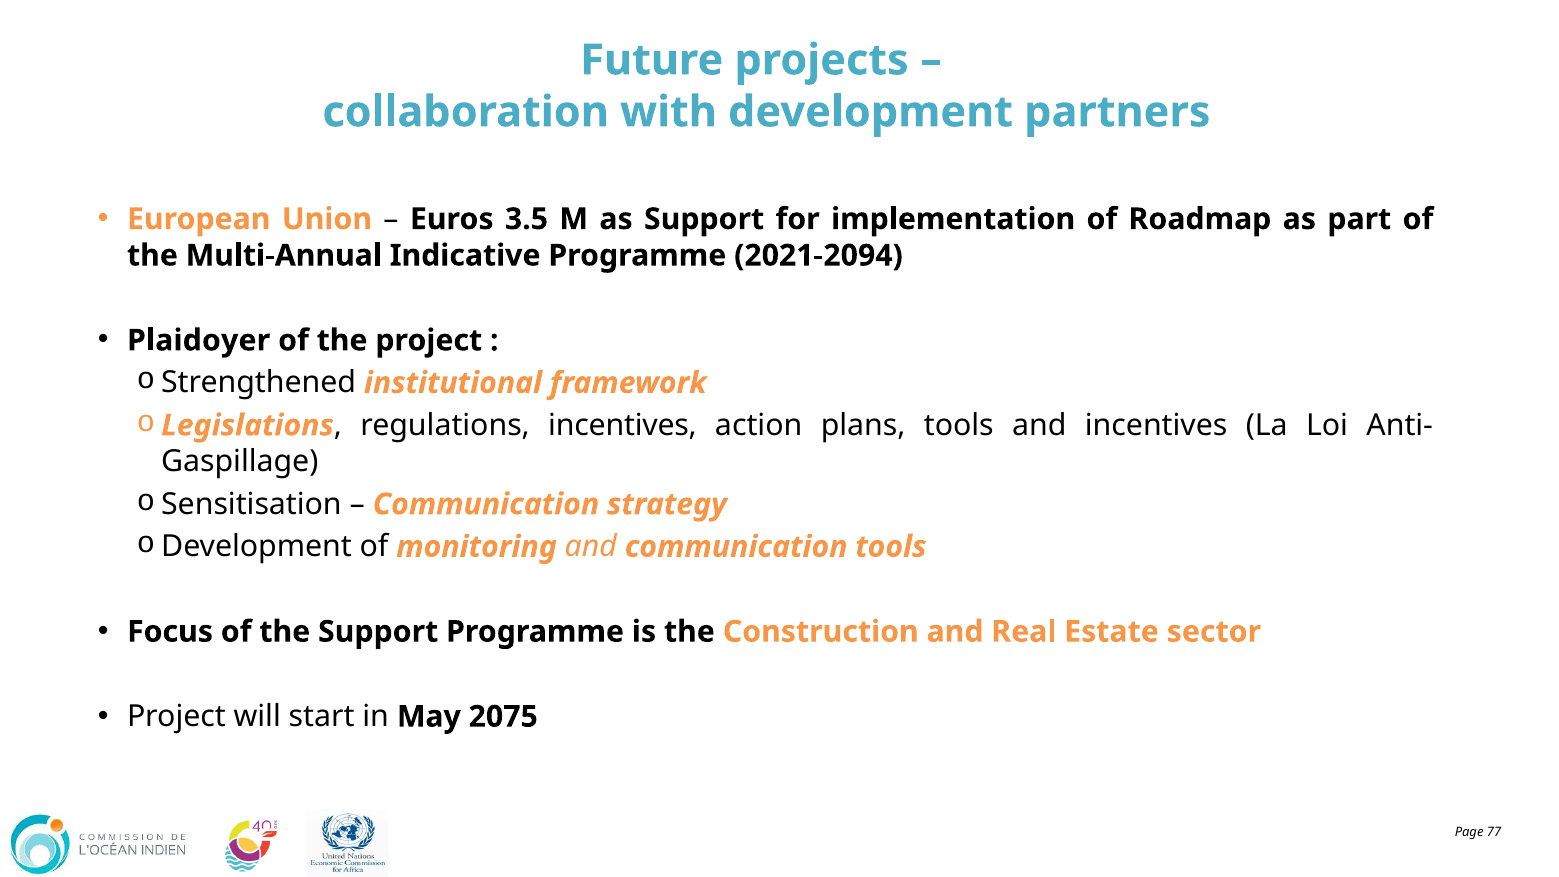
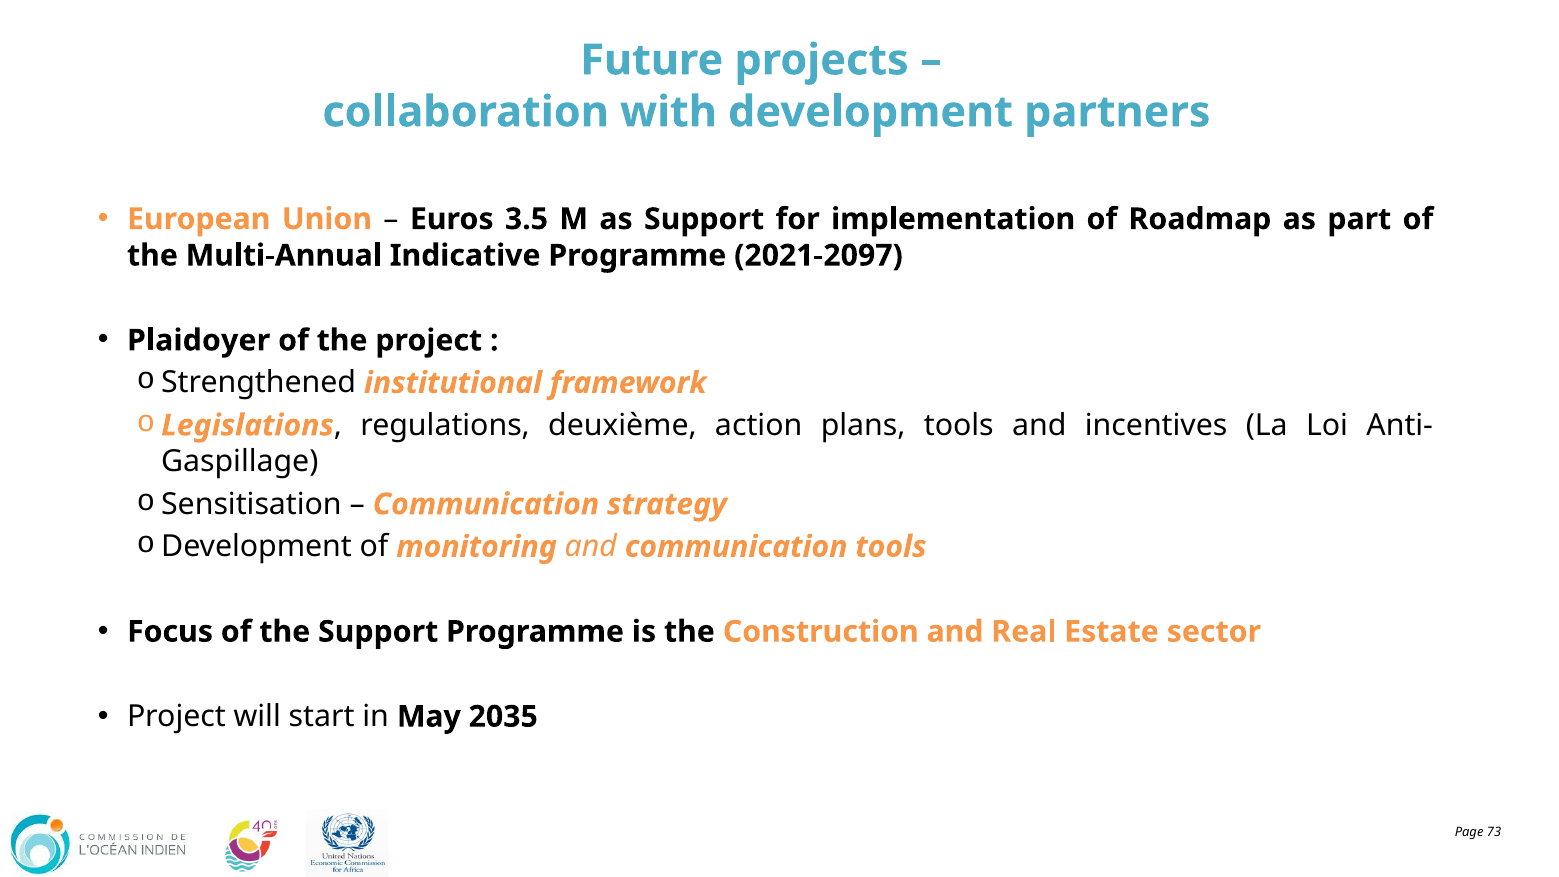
2021-2094: 2021-2094 -> 2021-2097 (818, 255)
regulations incentives: incentives -> deuxième (622, 425)
2075: 2075 -> 2035 (503, 717)
77: 77 -> 73 (1494, 832)
